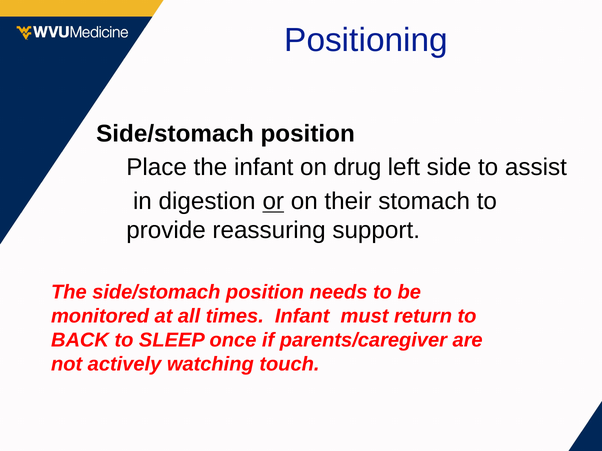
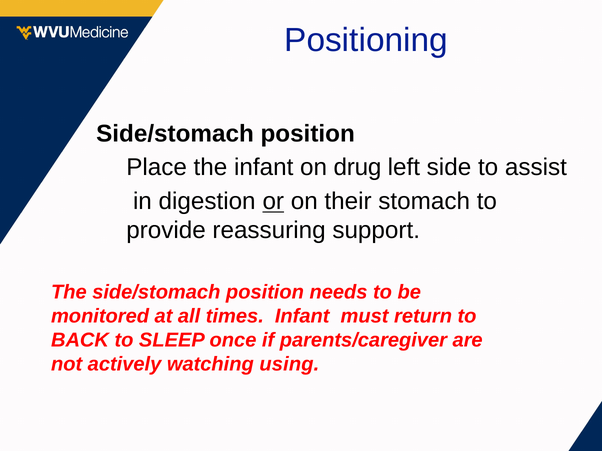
touch: touch -> using (289, 365)
